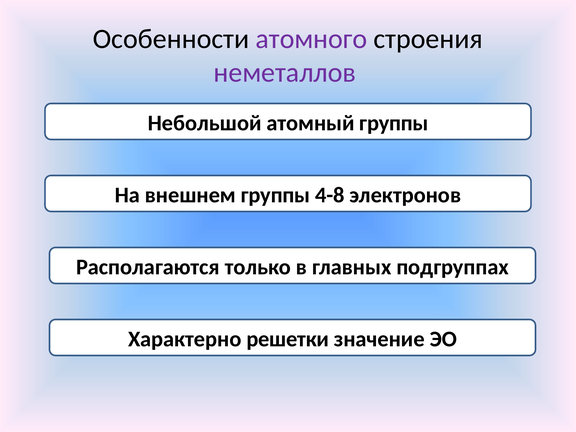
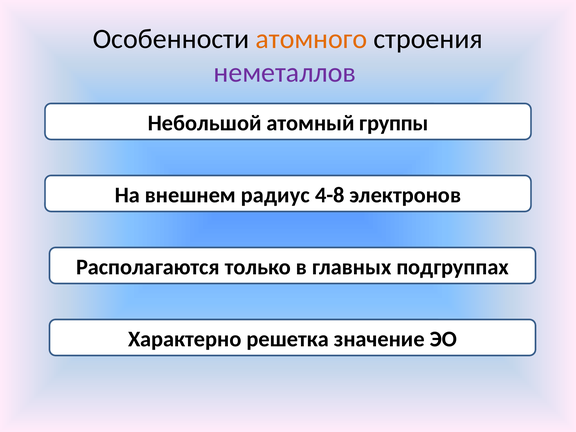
атомного colour: purple -> orange (311, 39)
внешнем группы: группы -> радиус (275, 195)
решетки: решетки -> решетка (288, 339)
